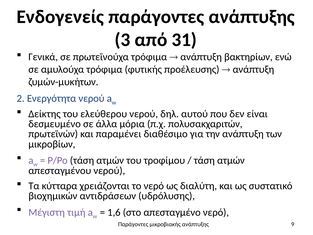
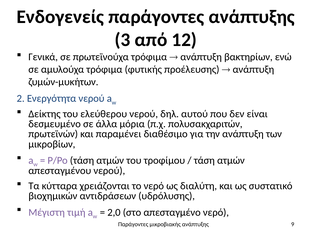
31: 31 -> 12 (184, 40)
1,6: 1,6 -> 2,0 (114, 212)
